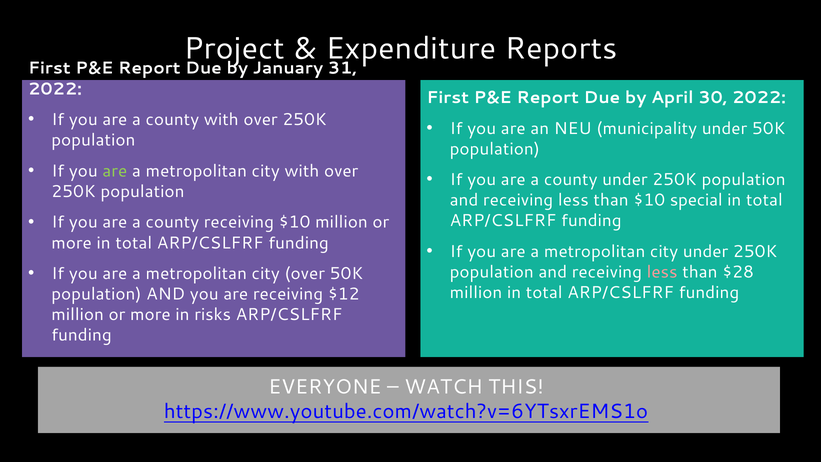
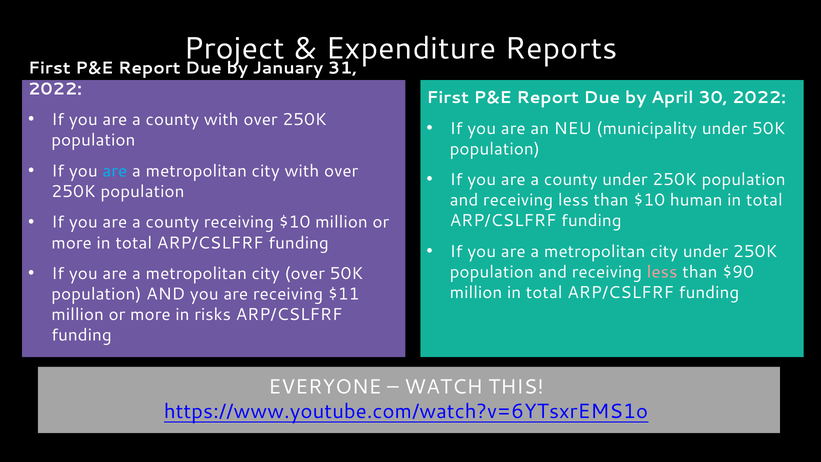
are colour: light green -> light blue (115, 171)
special: special -> human (696, 200)
$28: $28 -> $90 (738, 272)
$12: $12 -> $11 (344, 294)
